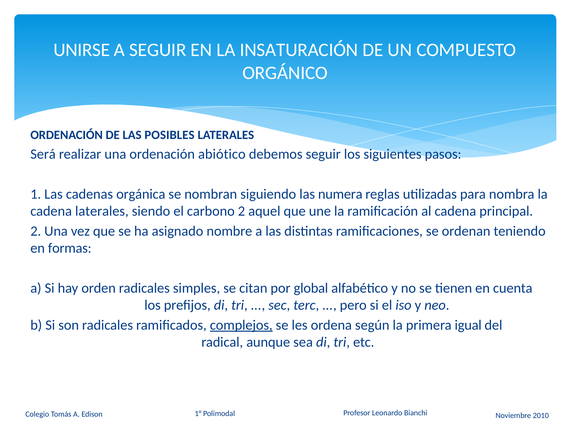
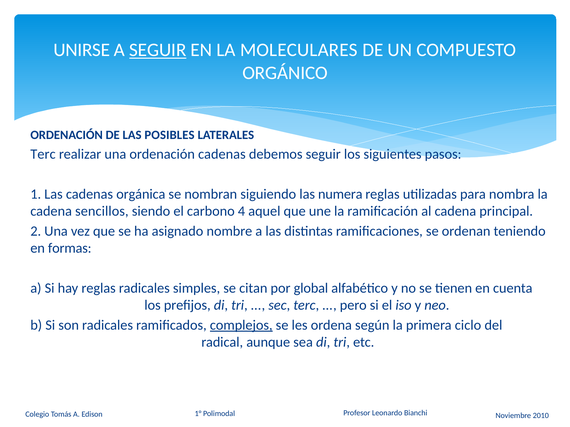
SEGUIR underline: none -> present (158, 50)
INSATURACIÓN: INSATURACIÓN -> MOLECULARES (299, 50)
Será: Será -> Terc (43, 154)
ordenación abiótico: abiótico -> cadenas (222, 154)
cadena laterales: laterales -> sencillos (102, 211)
carbono 2: 2 -> 4 (242, 211)
hay orden: orden -> reglas (99, 288)
igual: igual -> ciclo (468, 325)
